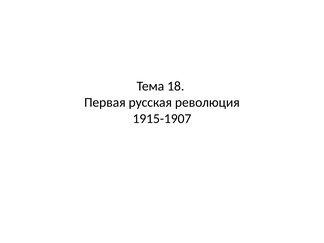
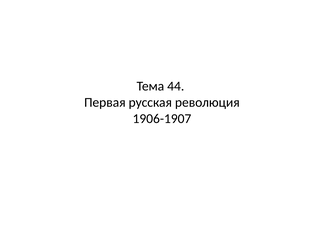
18: 18 -> 44 (176, 86)
1915-1907: 1915-1907 -> 1906-1907 (162, 119)
